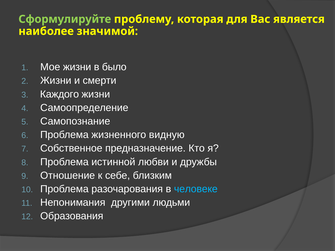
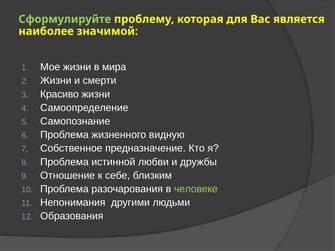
было: было -> мира (114, 67)
Каждого: Каждого -> Красиво (59, 94)
человеке colour: light blue -> light green (196, 189)
